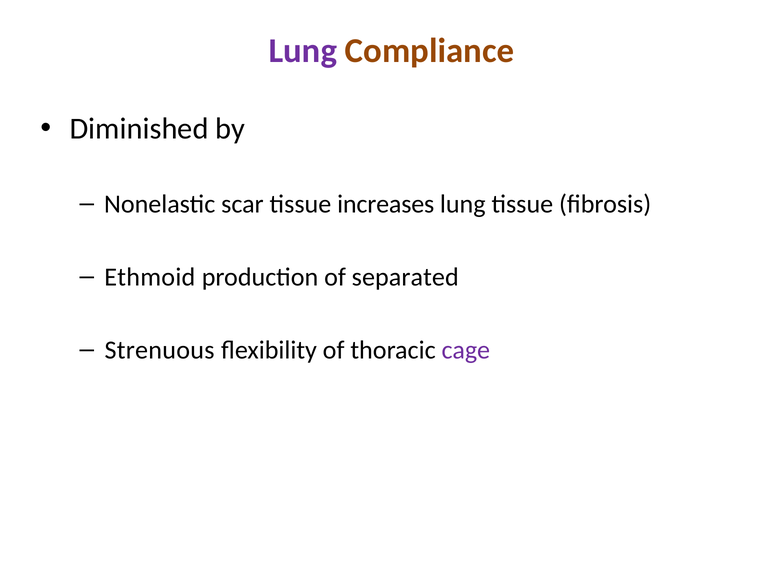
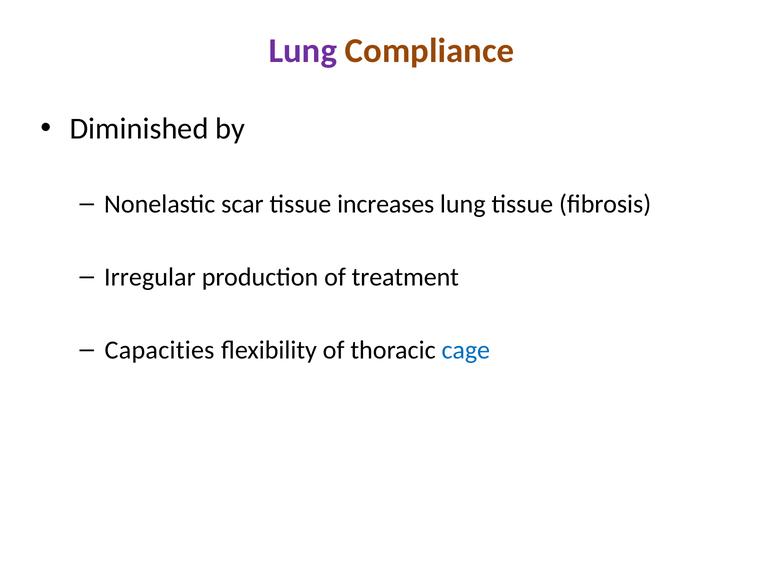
Ethmoid: Ethmoid -> Irregular (150, 277)
separated: separated -> treatment (405, 277)
Strenuous: Strenuous -> Capacities (160, 350)
cage colour: purple -> blue (466, 350)
